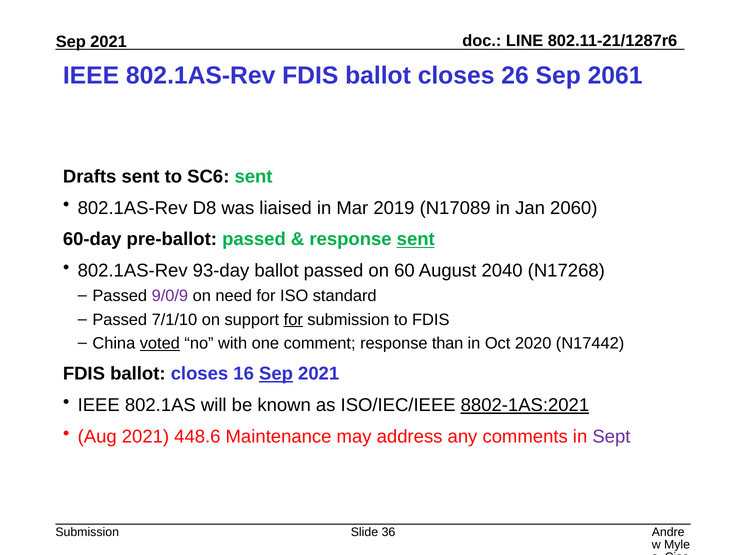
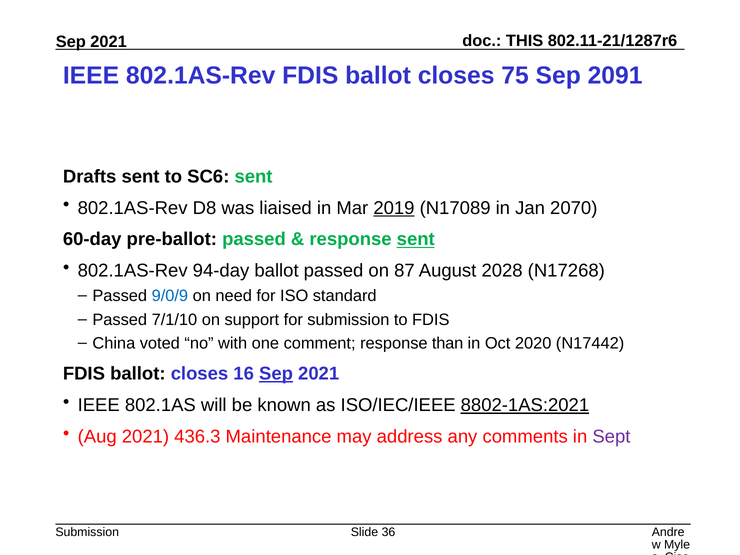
LINE: LINE -> THIS (525, 41)
26: 26 -> 75 (515, 76)
2061: 2061 -> 2091 (615, 76)
2019 underline: none -> present (394, 208)
2060: 2060 -> 2070 (574, 208)
93-day: 93-day -> 94-day (221, 271)
60: 60 -> 87 (404, 271)
2040: 2040 -> 2028 (502, 271)
9/0/9 colour: purple -> blue (170, 296)
for underline: present -> none (293, 320)
voted underline: present -> none (160, 343)
448.6: 448.6 -> 436.3 (197, 437)
